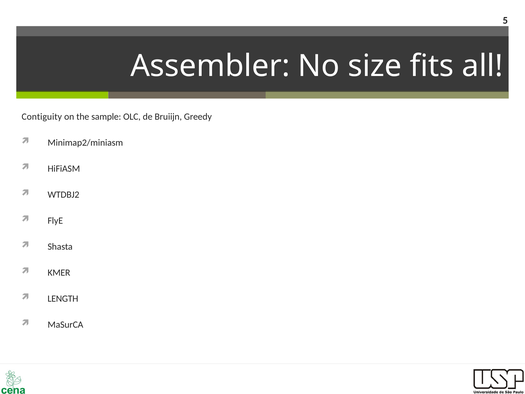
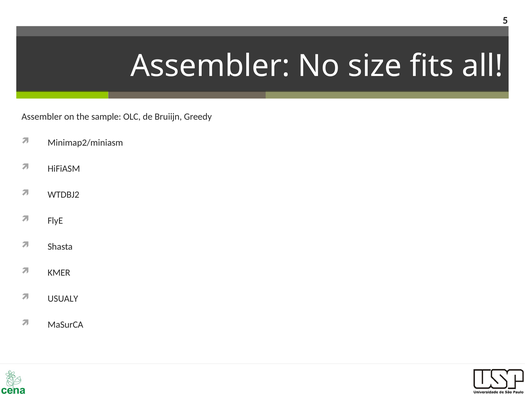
Contiguity: Contiguity -> Assembler (42, 116)
LENGTH: LENGTH -> USUALY (63, 298)
